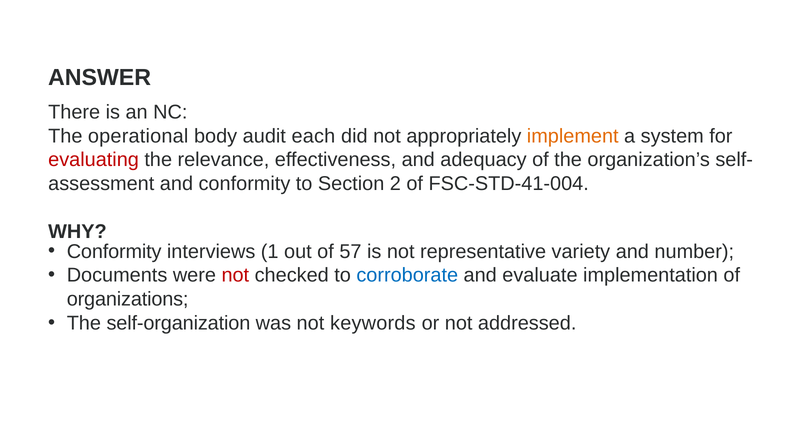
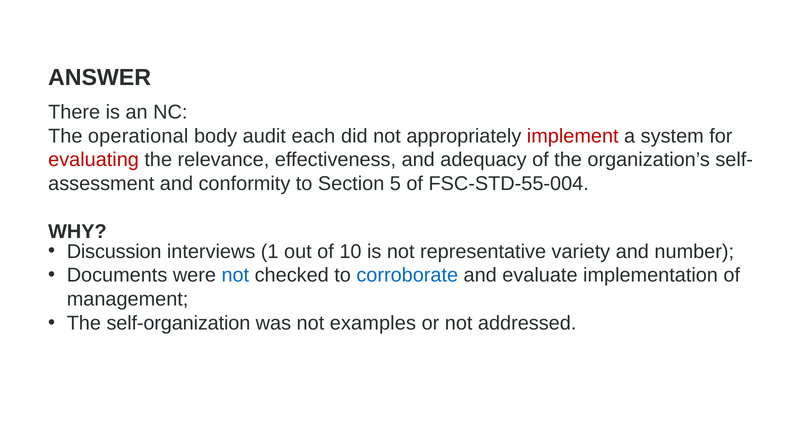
implement colour: orange -> red (573, 136)
2: 2 -> 5 (395, 184)
FSC-STD-41-004: FSC-STD-41-004 -> FSC-STD-55-004 (509, 184)
Conformity: Conformity -> Discussion (114, 251)
57: 57 -> 10 (350, 251)
not colour: red -> blue (235, 275)
organizations: organizations -> management (128, 299)
keywords: keywords -> examples (373, 323)
